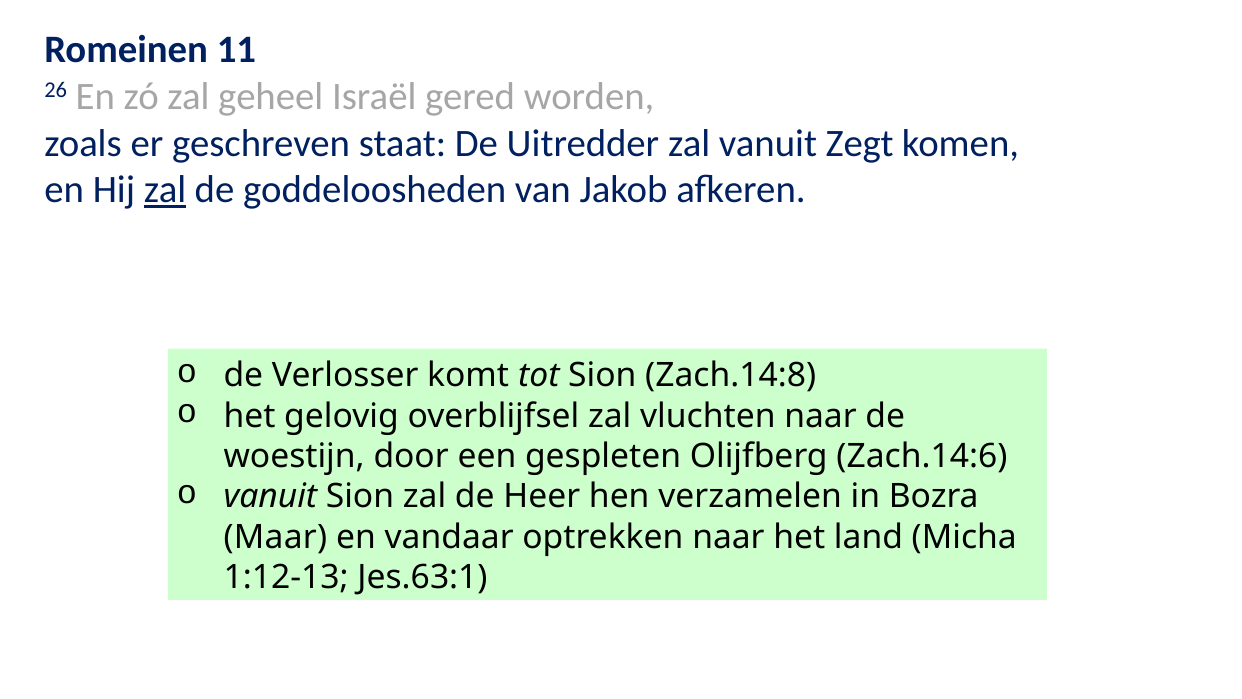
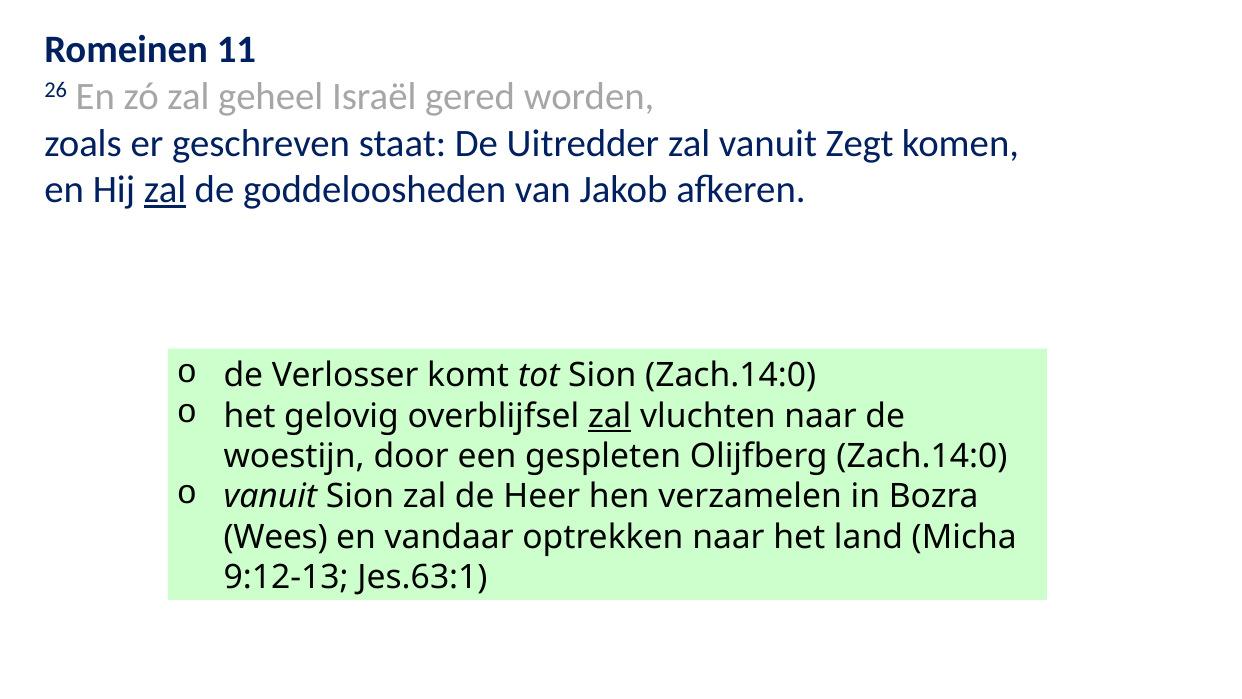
Sion Zach.14:8: Zach.14:8 -> Zach.14:0 (731, 376)
zal underline: none -> present (610, 416)
Olijfberg Zach.14:6: Zach.14:6 -> Zach.14:0 (922, 456)
Maar: Maar -> Wees (276, 537)
1:12-13: 1:12-13 -> 9:12-13 (286, 577)
